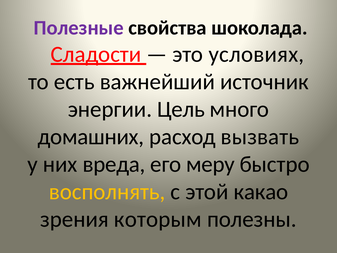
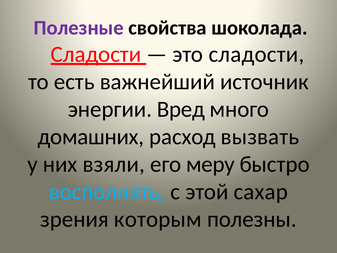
это условиях: условиях -> сладости (256, 54)
Цель: Цель -> Вред (181, 109)
вреда: вреда -> взяли (114, 164)
восполнять colour: yellow -> light blue (107, 192)
какао: какао -> сахар (261, 192)
